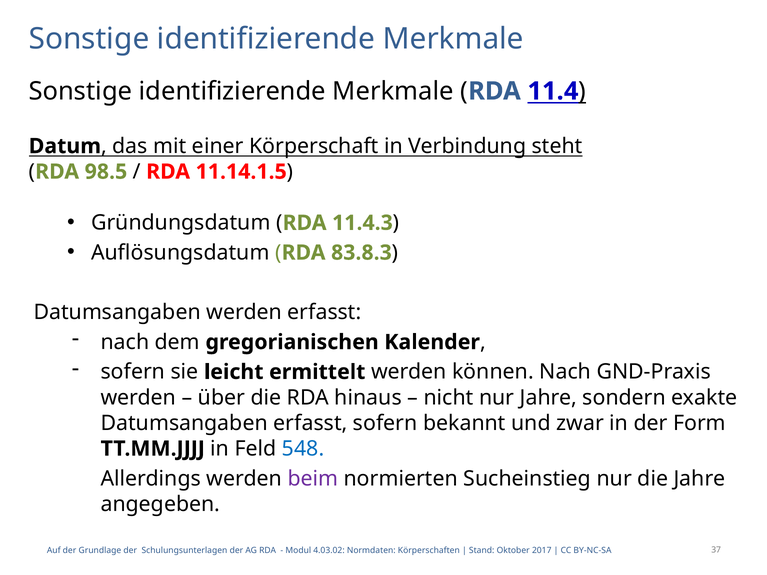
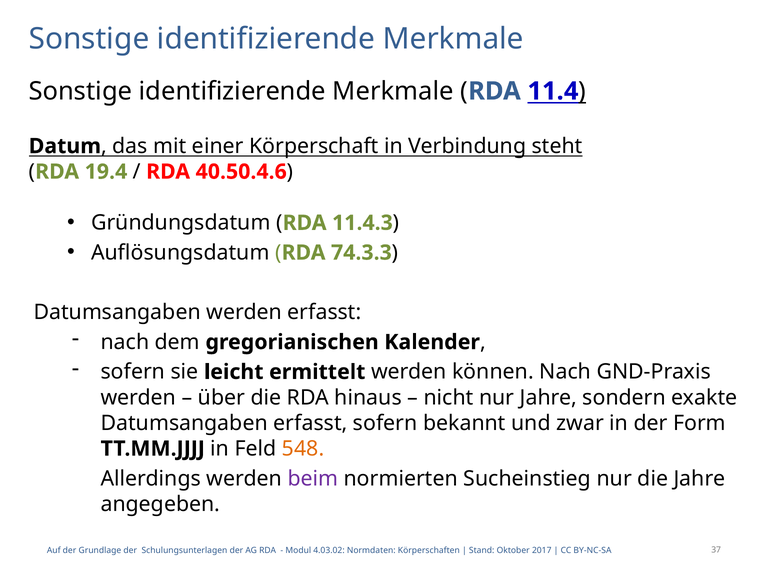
98.5: 98.5 -> 19.4 (106, 172)
11.14.1.5: 11.14.1.5 -> 40.50.4.6 (241, 172)
83.8.3: 83.8.3 -> 74.3.3 (361, 253)
548 colour: blue -> orange (303, 449)
